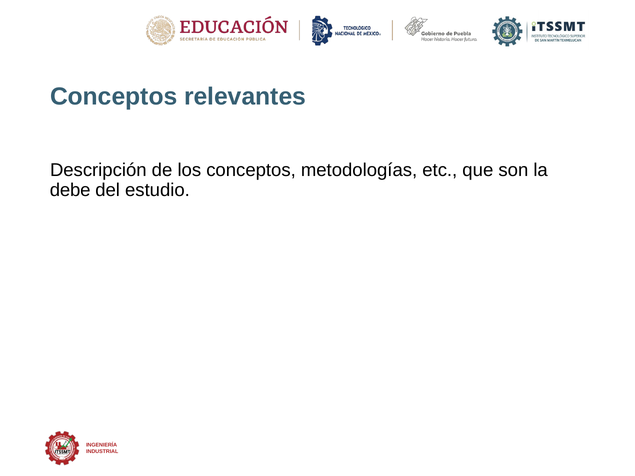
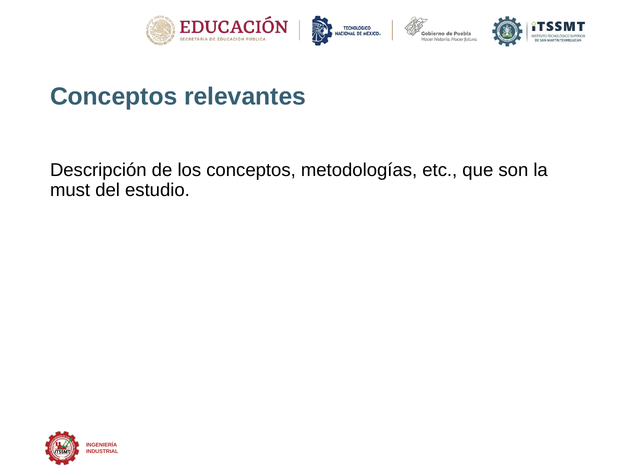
debe: debe -> must (70, 190)
